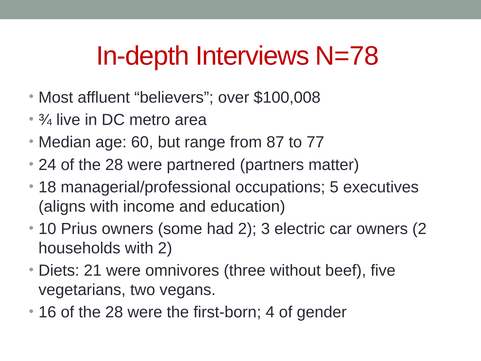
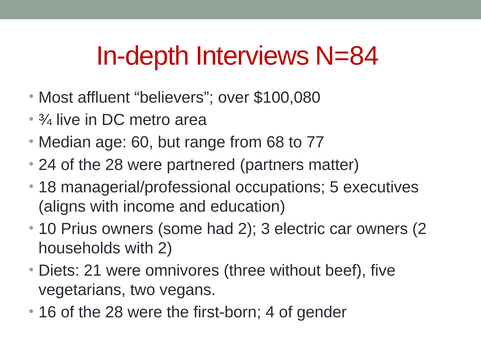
N=78: N=78 -> N=84 (347, 56)
$100,008: $100,008 -> $100,080 (287, 97)
87: 87 -> 68 (275, 142)
